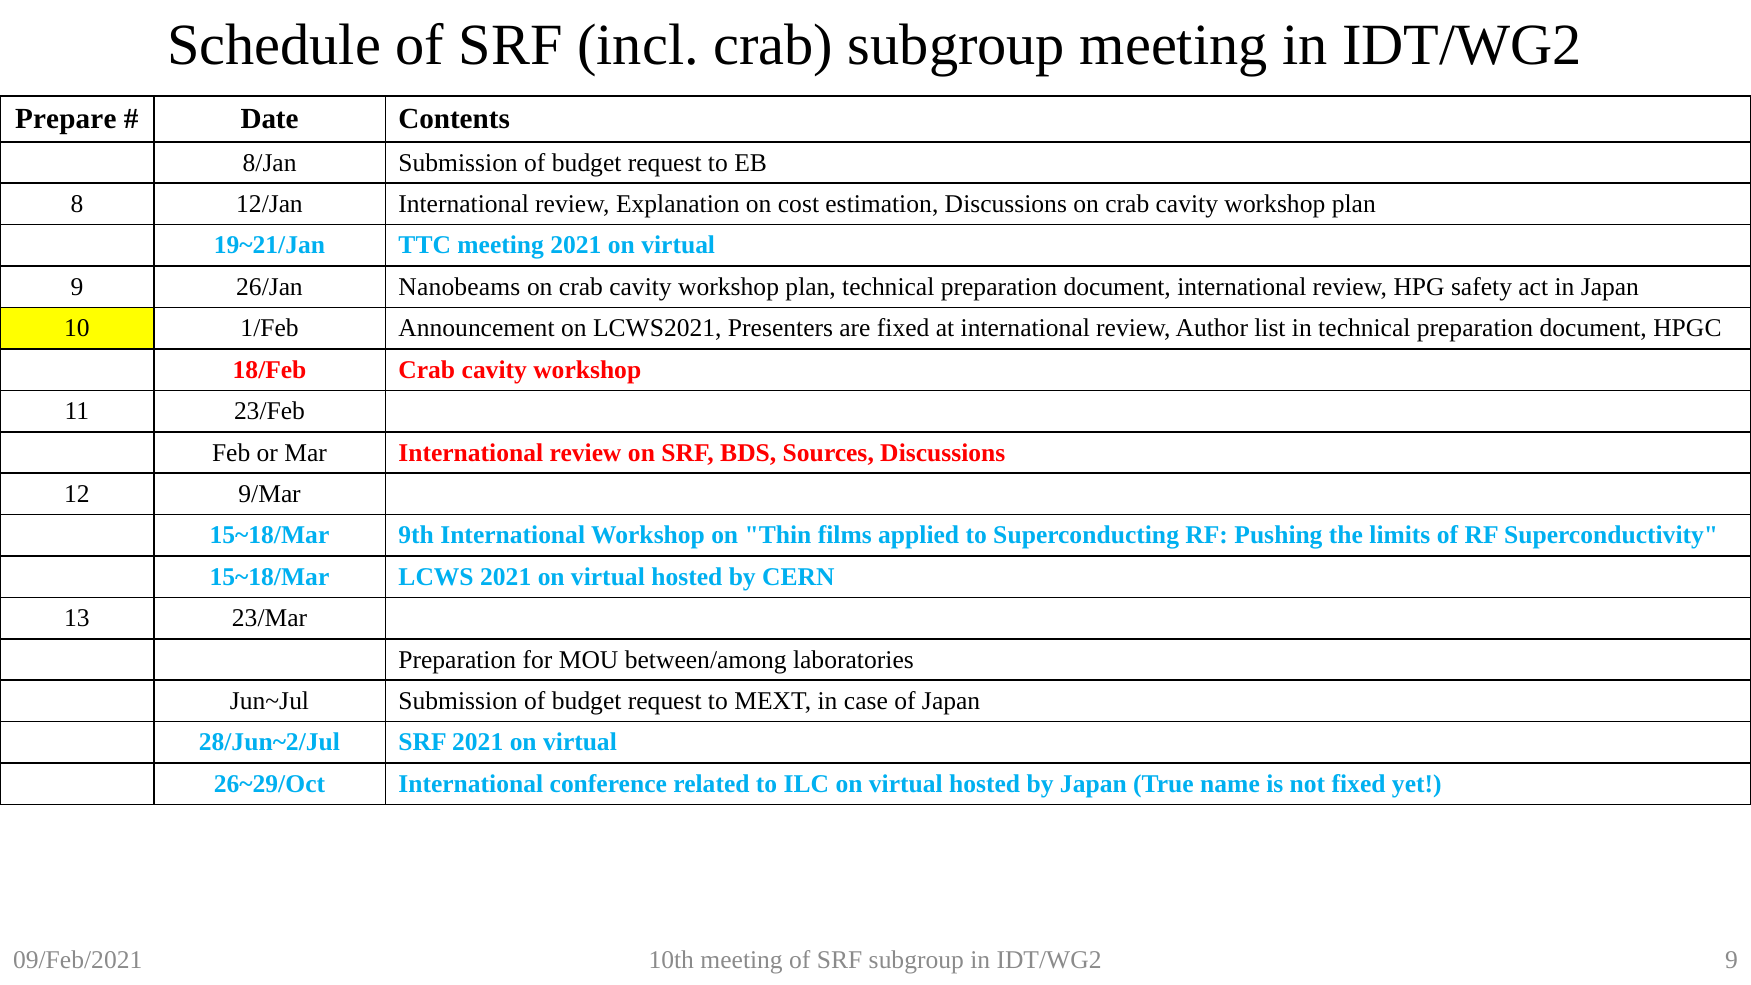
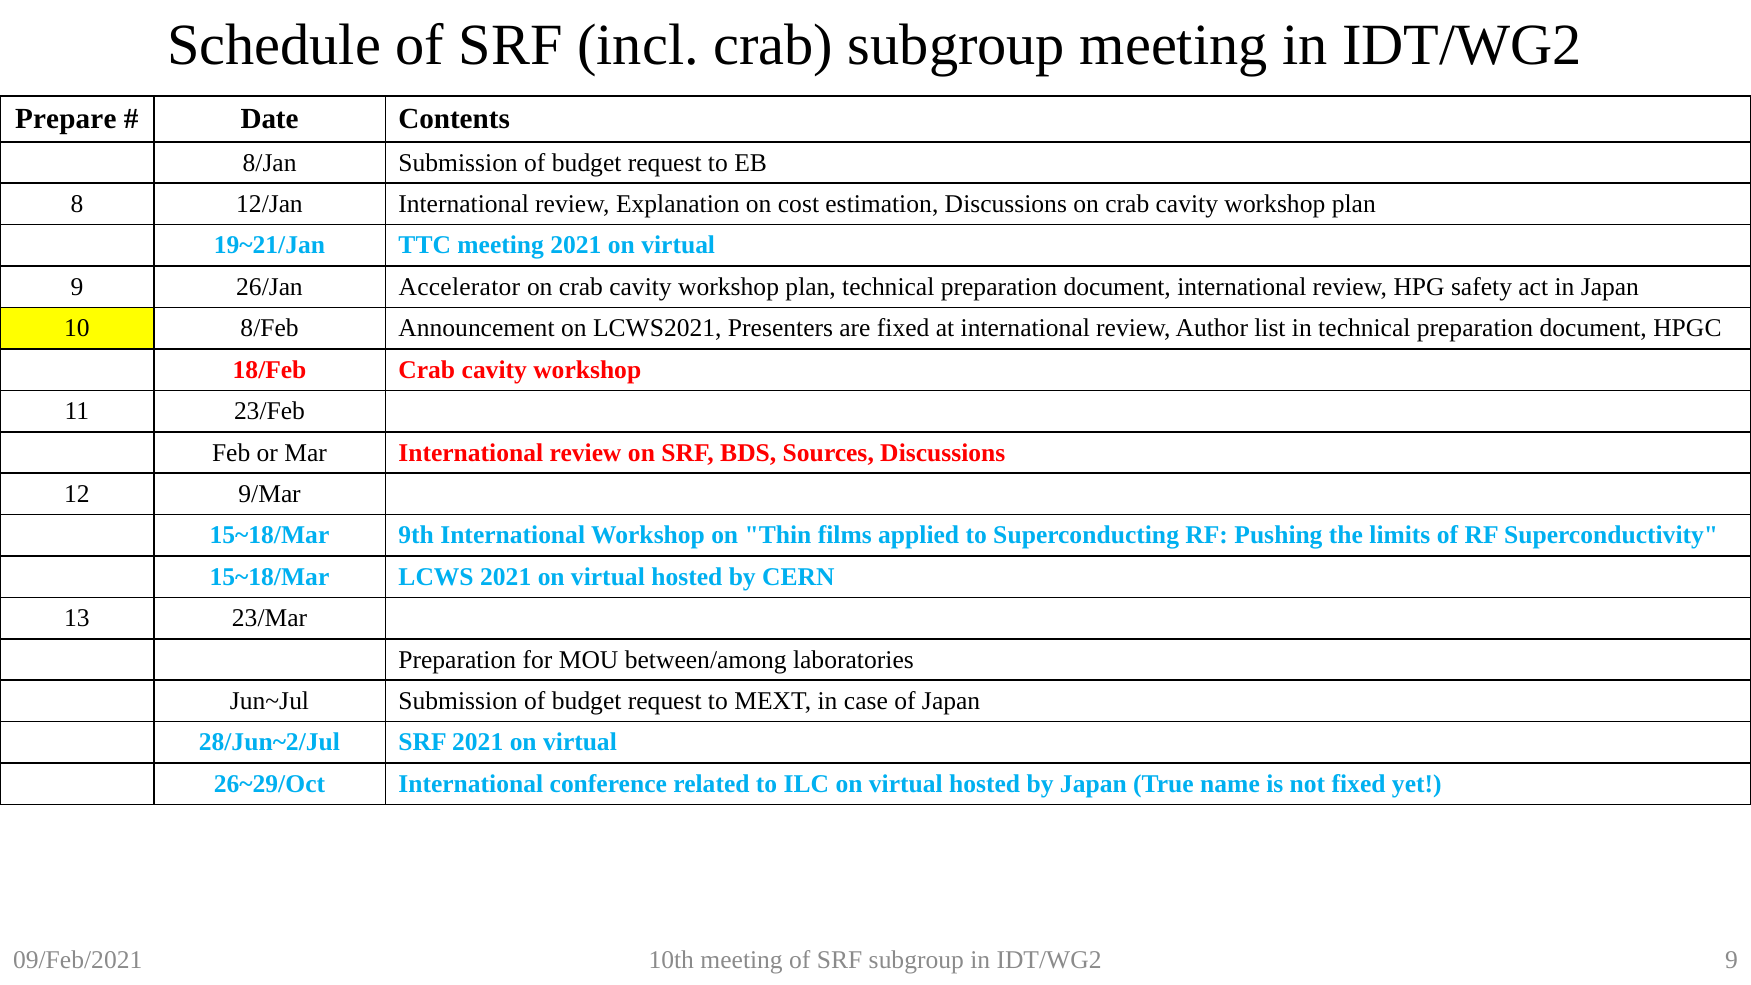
Nanobeams: Nanobeams -> Accelerator (459, 287)
1/Feb: 1/Feb -> 8/Feb (270, 328)
